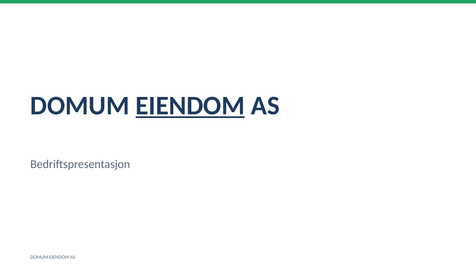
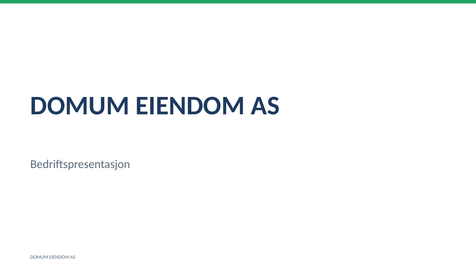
EIENDOM underline: present -> none (190, 106)
